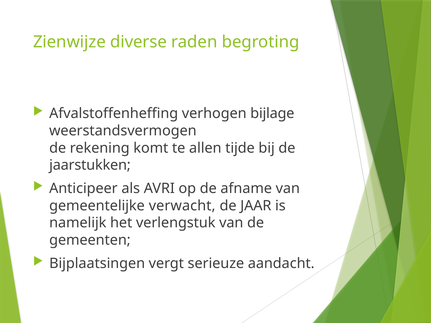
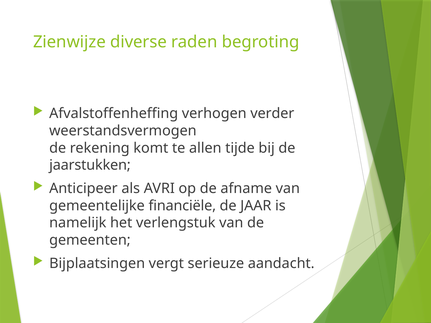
bijlage: bijlage -> verder (272, 114)
verwacht: verwacht -> financiële (182, 206)
